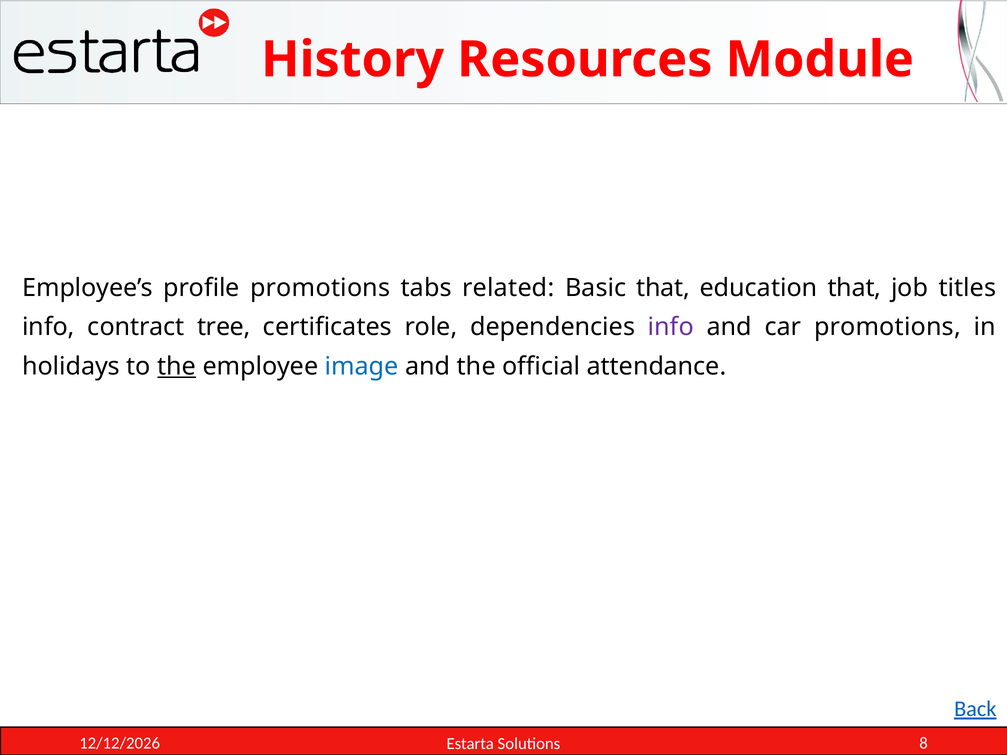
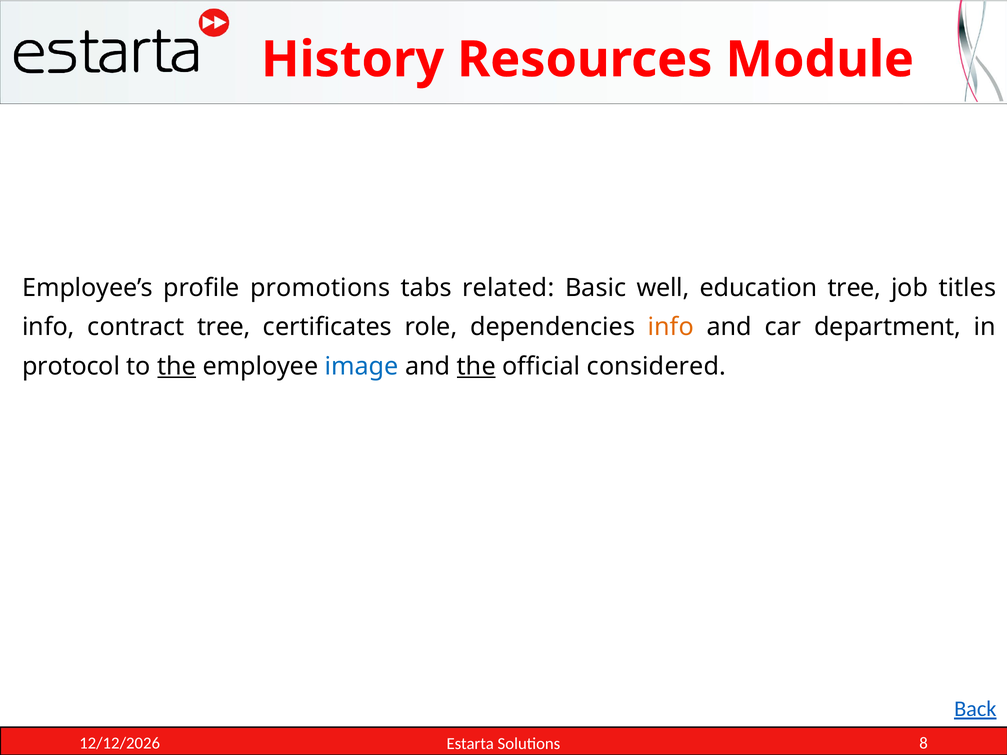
Basic that: that -> well (663, 288)
education that: that -> tree (854, 288)
info colour: purple -> orange (671, 327)
car promotions: promotions -> department (888, 327)
holidays: holidays -> protocol (71, 366)
the underline: none -> present (476, 366)
attendance: attendance -> considered (656, 366)
